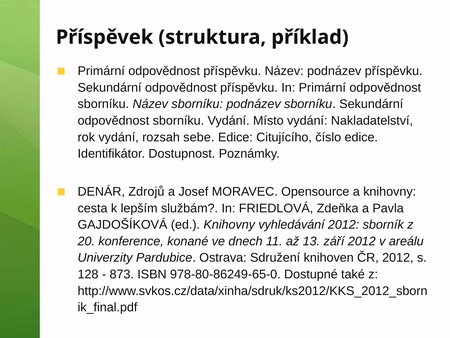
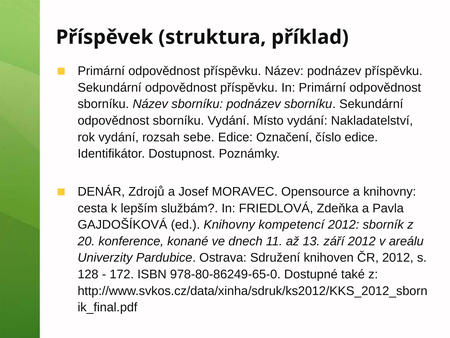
Citujícího: Citujícího -> Označení (284, 137)
vyhledávání: vyhledávání -> kompetencí (291, 224)
873: 873 -> 172 (122, 274)
